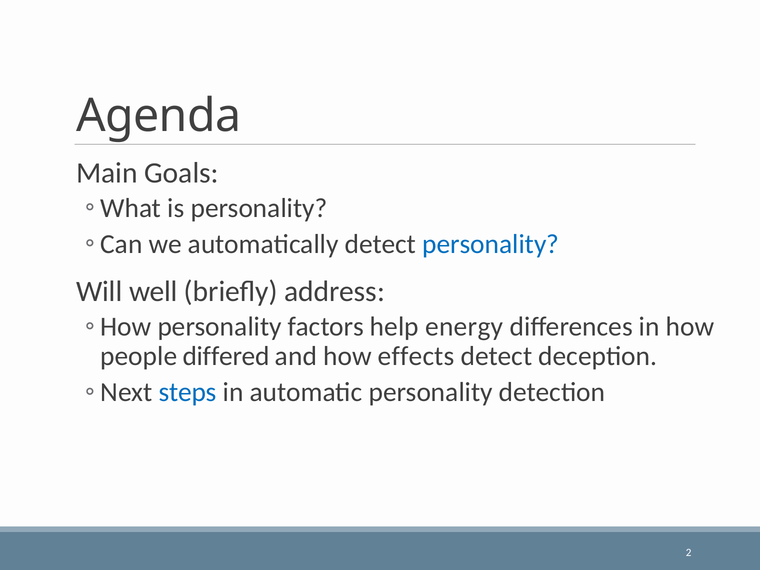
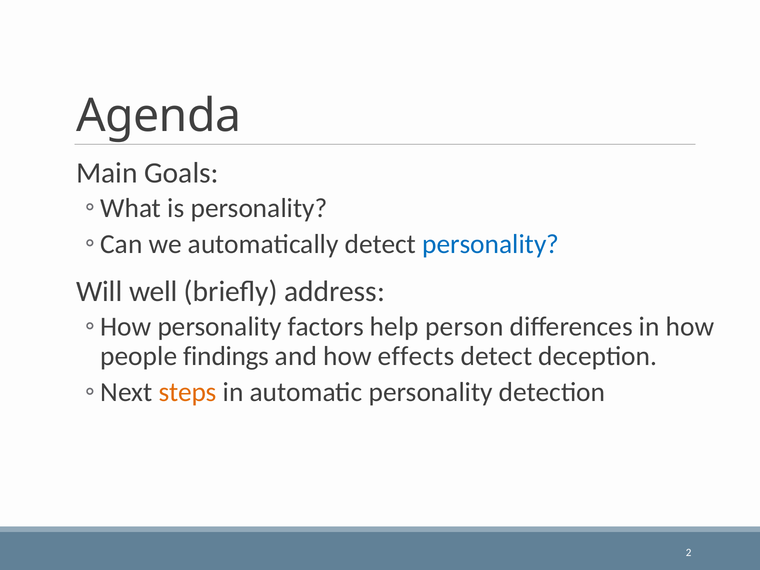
energy: energy -> person (464, 327)
differed: differed -> findings (226, 356)
steps colour: blue -> orange (188, 392)
